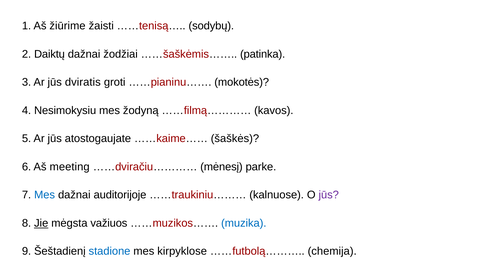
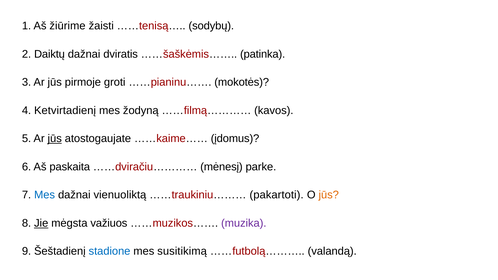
žodžiai: žodžiai -> dviratis (121, 54)
dviratis: dviratis -> pirmoje (83, 82)
Nesimokysiu: Nesimokysiu -> Ketvirtadienį (65, 110)
jūs underline: none -> present (55, 139)
šaškės: šaškės -> įdomus (235, 139)
meeting: meeting -> paskaita (70, 167)
auditorijoje: auditorijoje -> vienuoliktą (120, 195)
kalnuose: kalnuose -> pakartoti (277, 195)
jūs colour: purple -> orange (329, 195)
muzika colour: blue -> purple (244, 223)
kirpyklose: kirpyklose -> susitikimą (182, 251)
chemija: chemija -> valandą (332, 251)
